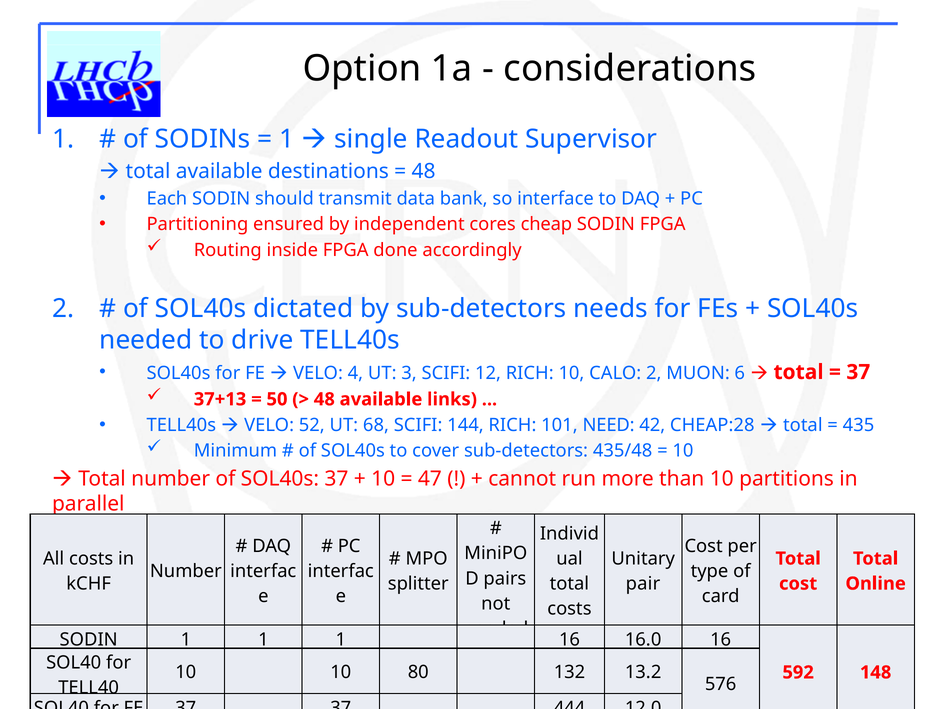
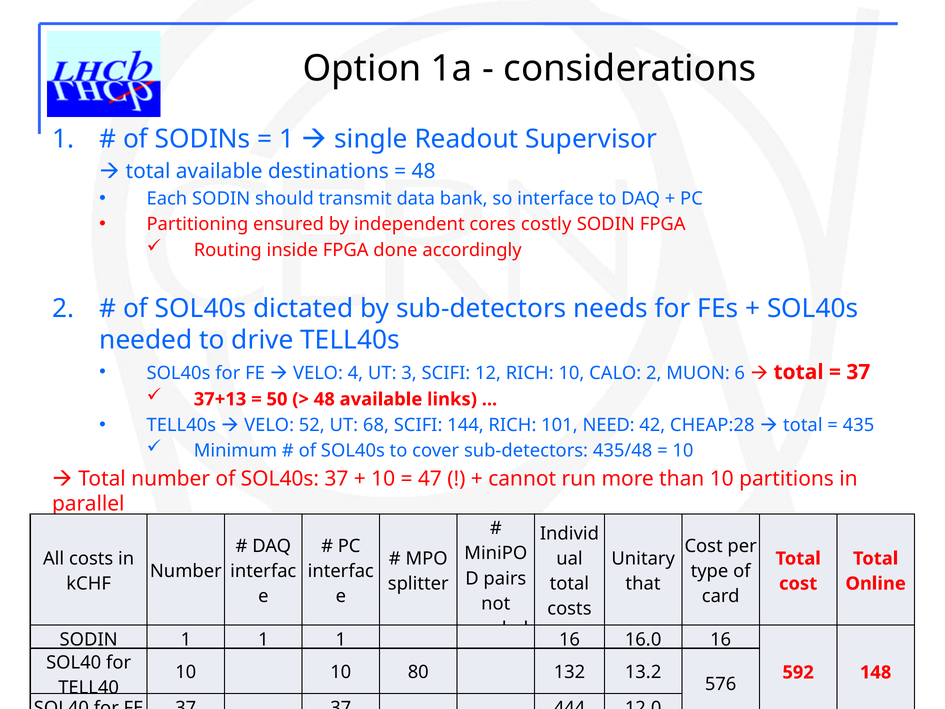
cheap: cheap -> costly (546, 224)
pair: pair -> that (643, 583)
